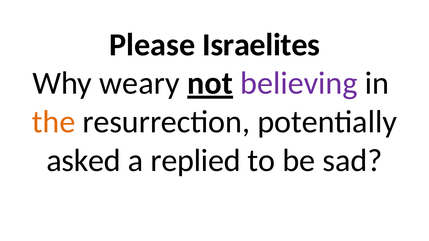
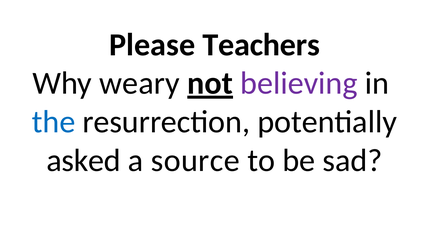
Israelites: Israelites -> Teachers (261, 45)
the colour: orange -> blue (54, 122)
replied: replied -> source (195, 161)
